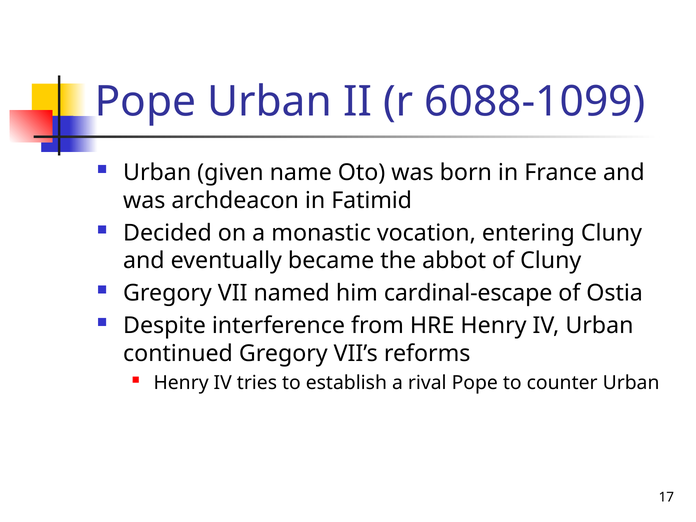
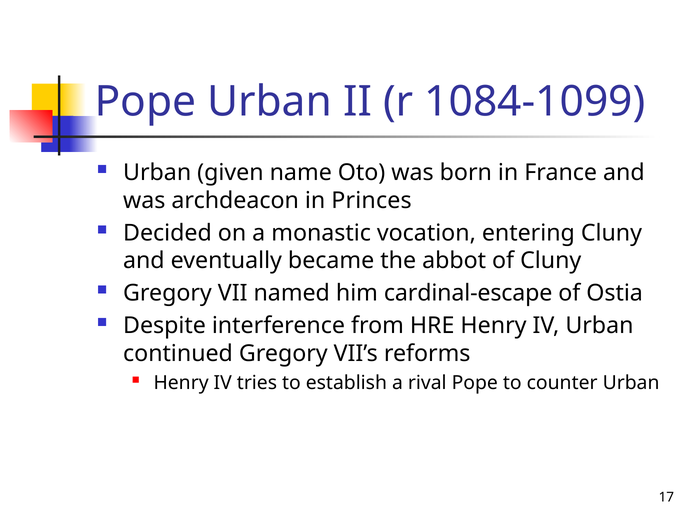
6088-1099: 6088-1099 -> 1084-1099 (535, 102)
Fatimid: Fatimid -> Princes (372, 200)
